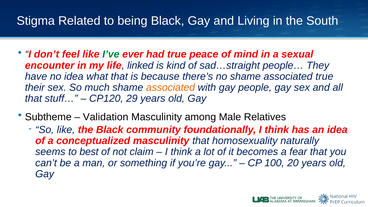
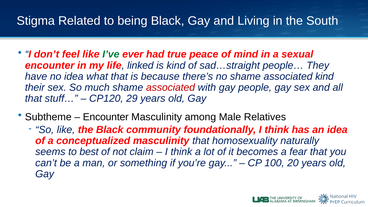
associated true: true -> kind (325, 76)
associated colour: orange -> red (171, 87)
Validation: Validation -> Encounter (106, 117)
